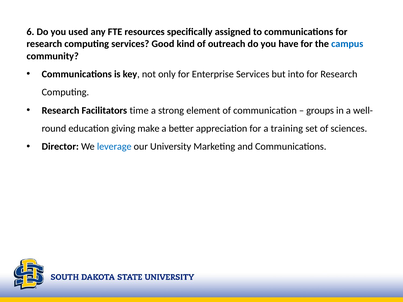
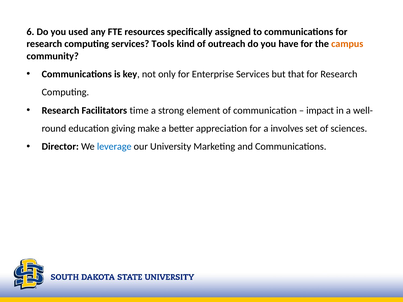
Good: Good -> Tools (163, 44)
campus colour: blue -> orange (347, 44)
into: into -> that (296, 74)
groups: groups -> impact (320, 110)
training: training -> involves (287, 129)
